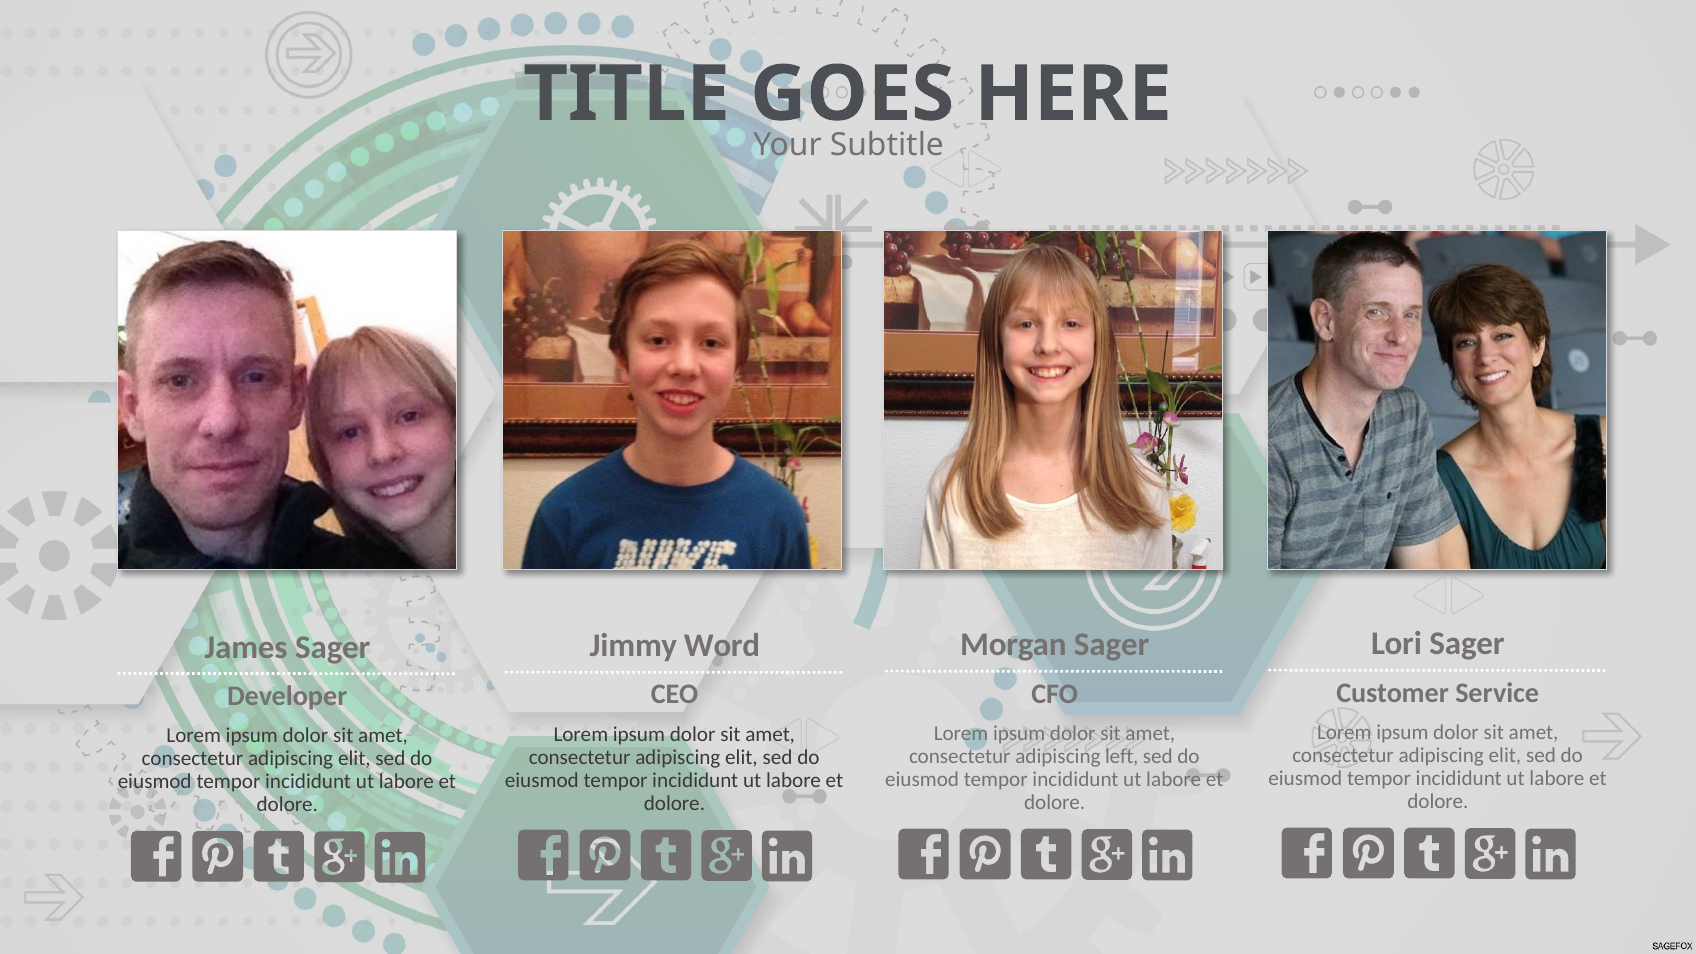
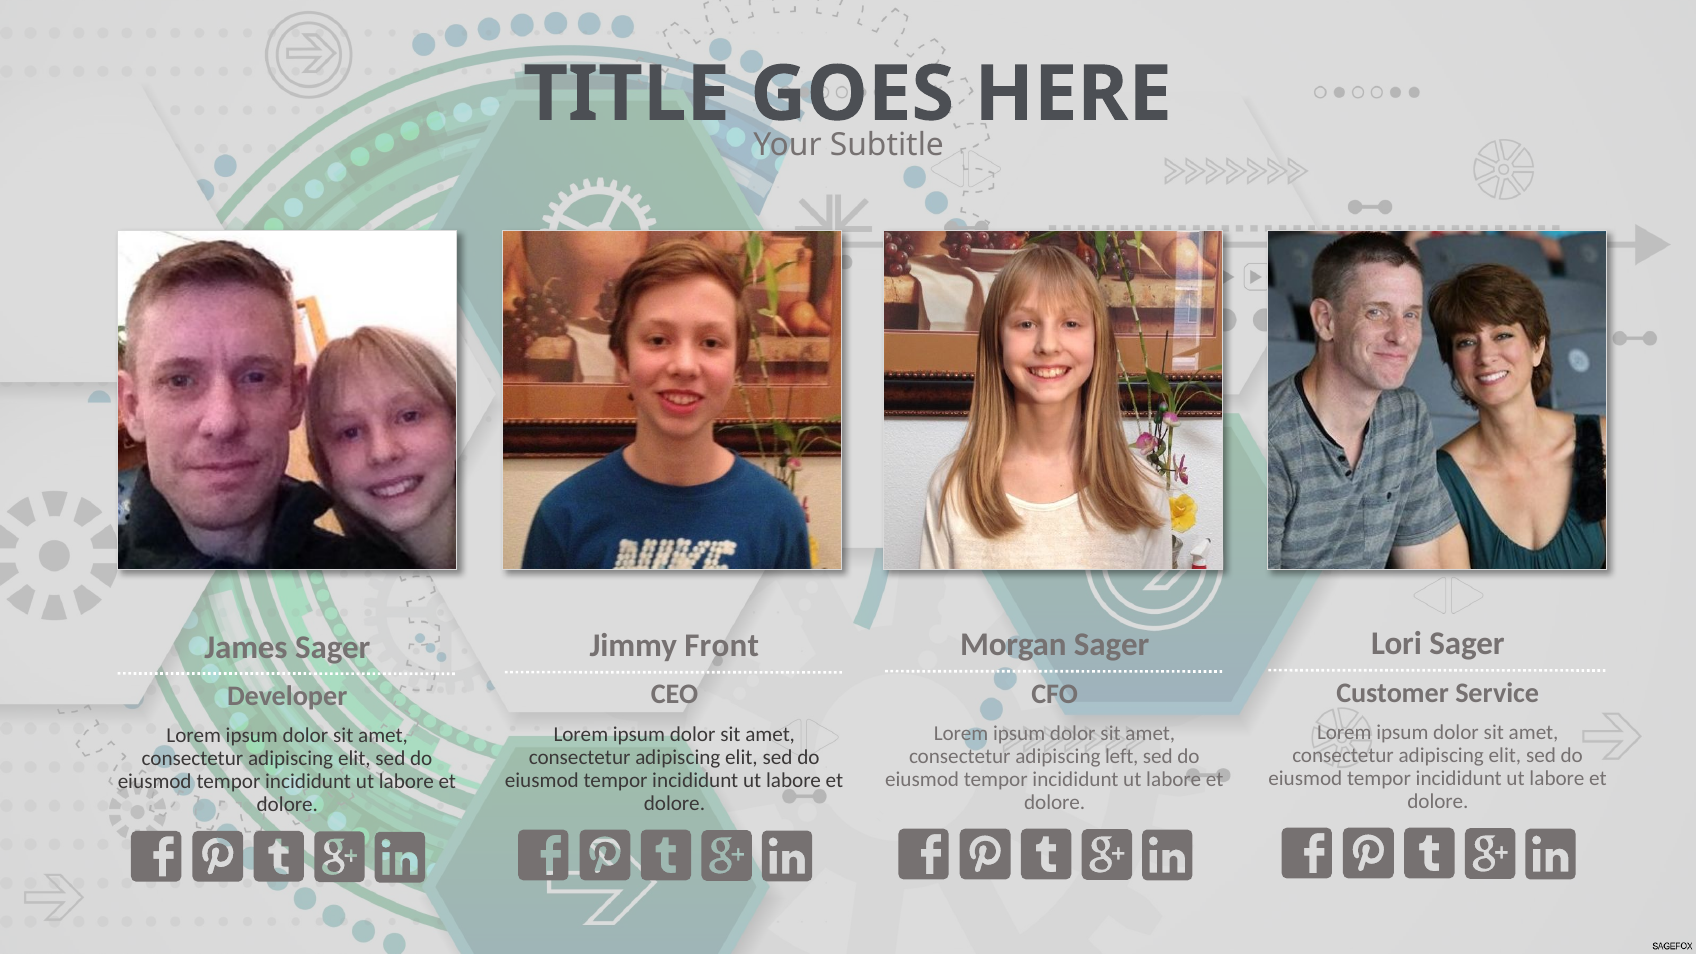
Word: Word -> Front (722, 646)
